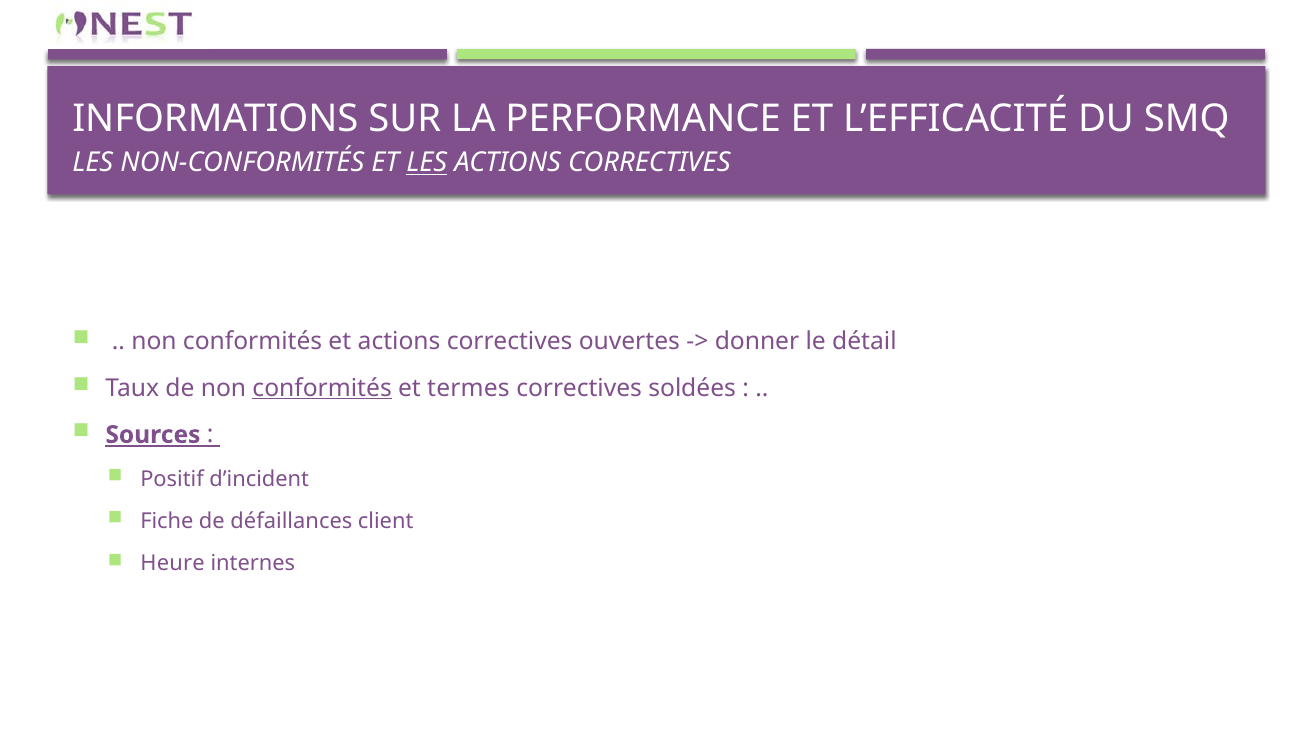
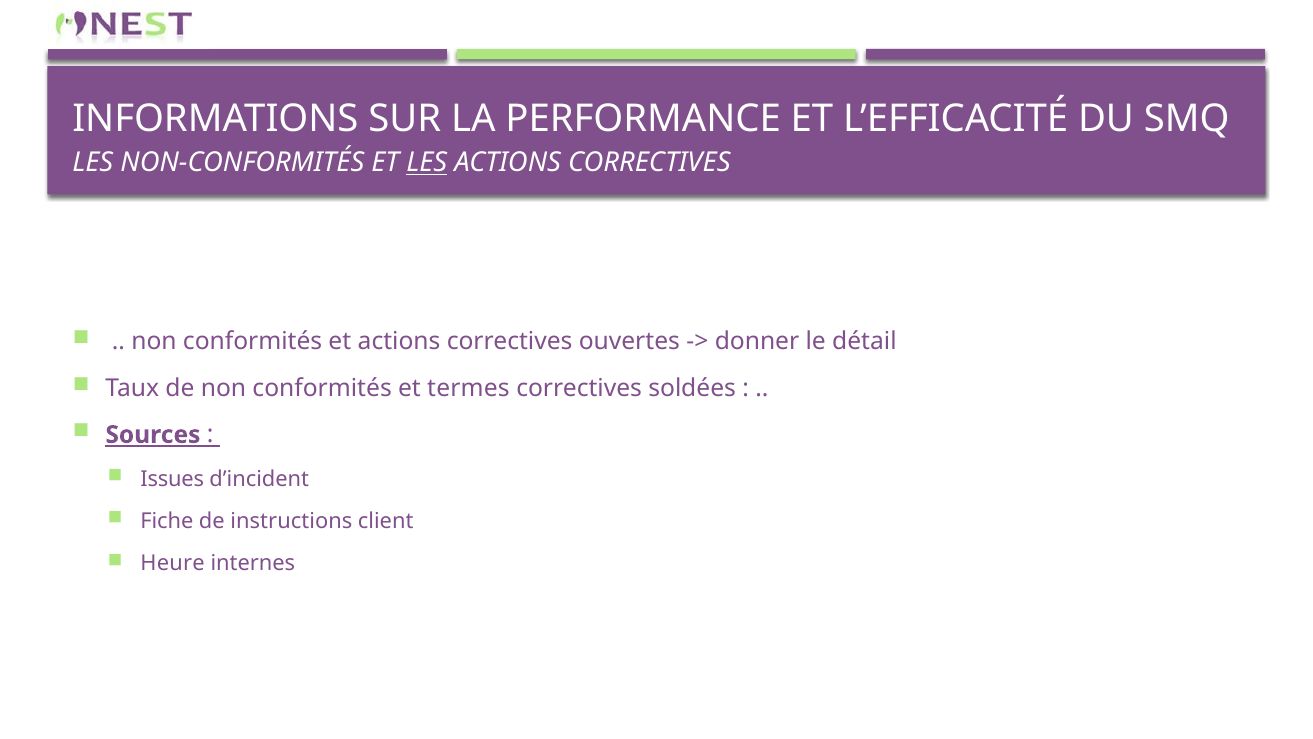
conformités underline: present -> none (322, 388)
Positif: Positif -> Issues (172, 479)
défaillances: défaillances -> instructions (291, 521)
